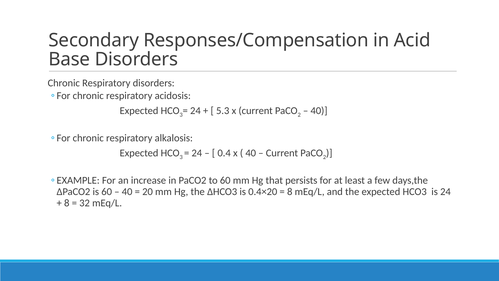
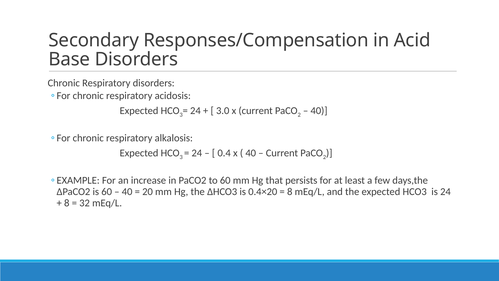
5.3: 5.3 -> 3.0 (223, 111)
